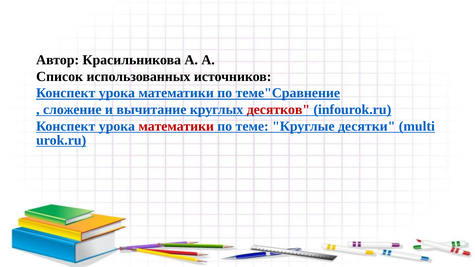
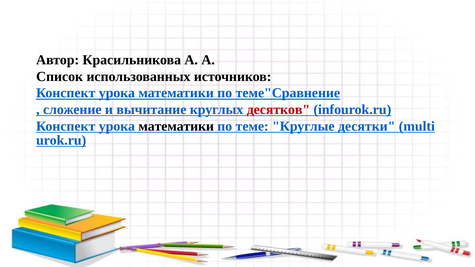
математики colour: red -> black (176, 126)
